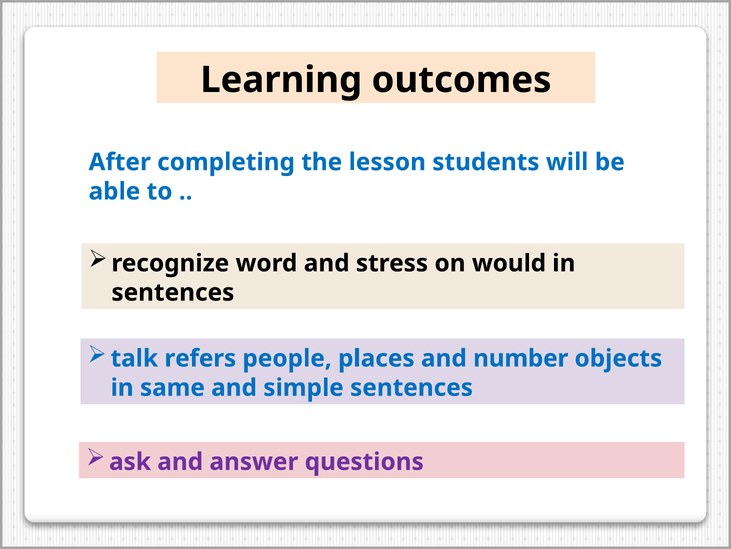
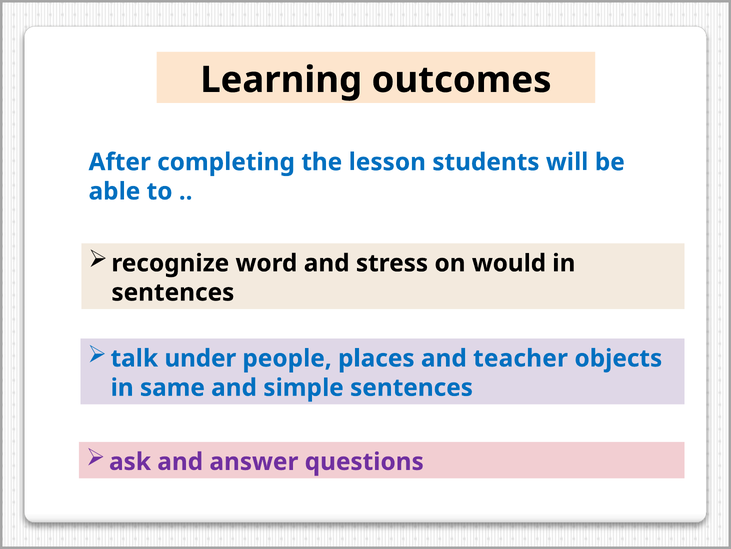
refers: refers -> under (200, 358)
number: number -> teacher (520, 358)
